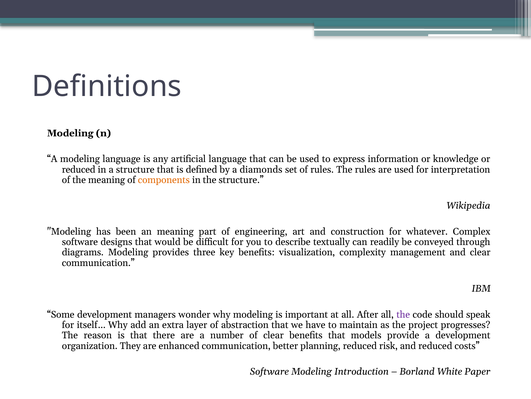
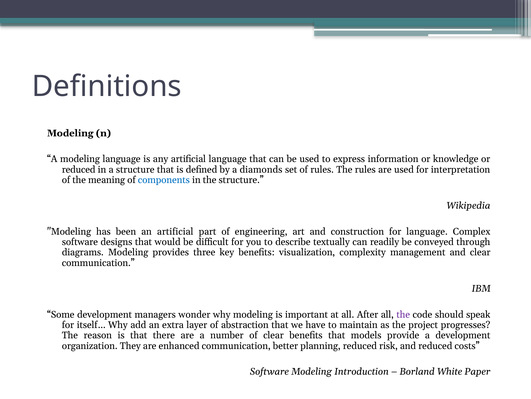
components colour: orange -> blue (164, 180)
an meaning: meaning -> artificial (175, 231)
for whatever: whatever -> language (427, 231)
